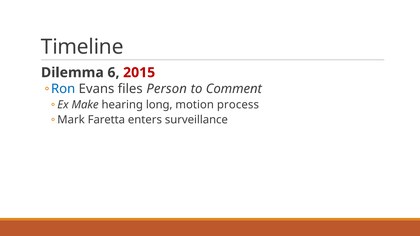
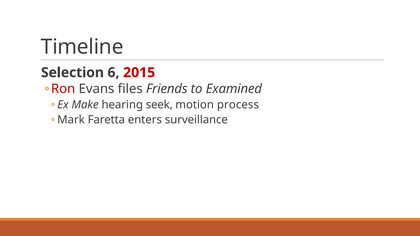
Dilemma: Dilemma -> Selection (72, 73)
Ron colour: blue -> red (63, 89)
Person: Person -> Friends (167, 89)
Comment: Comment -> Examined (234, 89)
long: long -> seek (159, 105)
